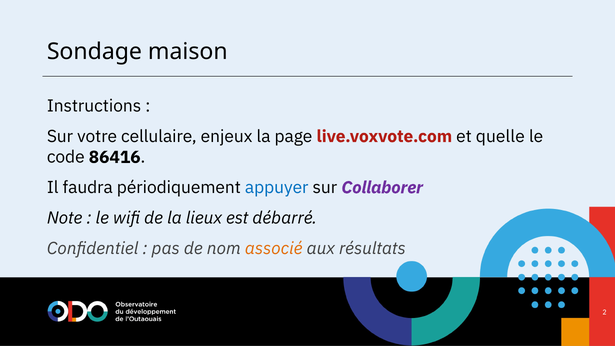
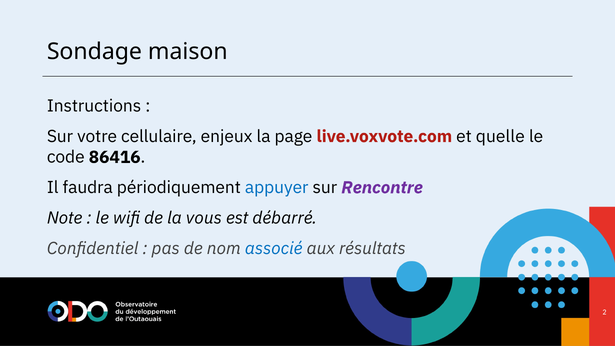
Collaborer: Collaborer -> Rencontre (382, 188)
lieux: lieux -> vous (204, 218)
associé colour: orange -> blue (274, 248)
